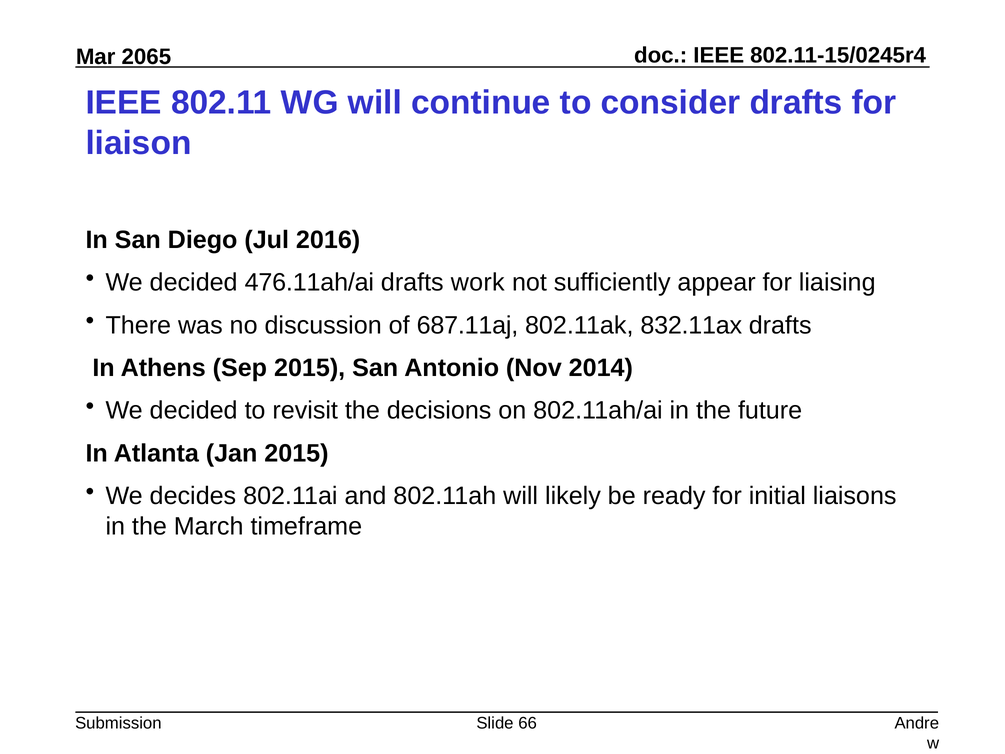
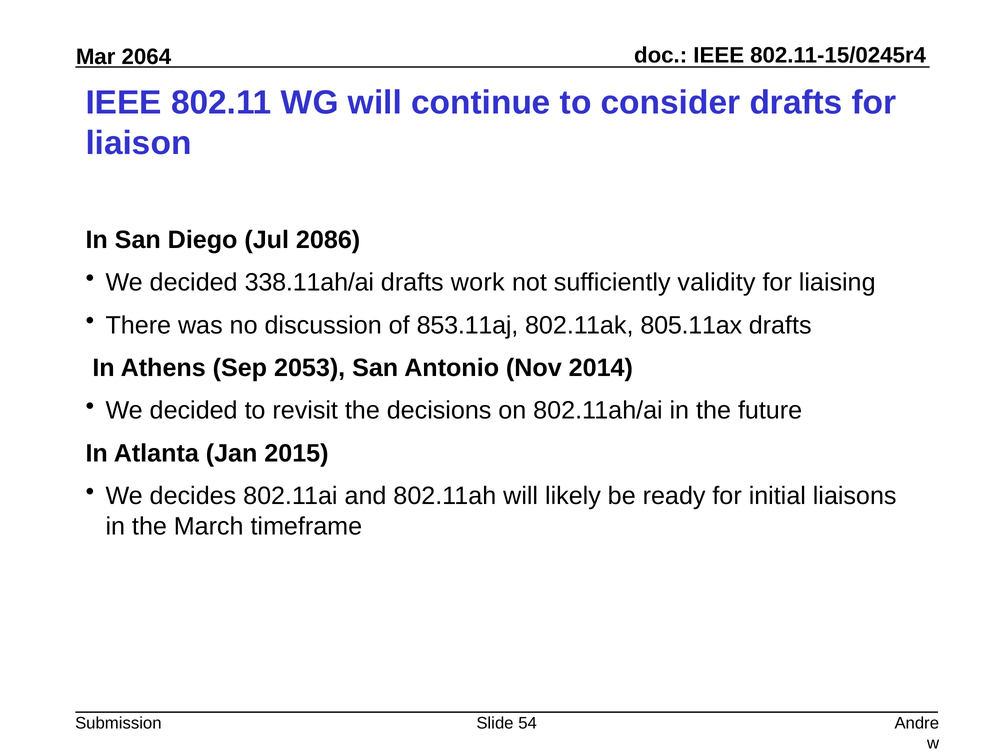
2065: 2065 -> 2064 (146, 57)
2016: 2016 -> 2086 (328, 240)
476.11ah/ai: 476.11ah/ai -> 338.11ah/ai (309, 282)
appear: appear -> validity (716, 282)
687.11aj: 687.11aj -> 853.11aj (467, 325)
832.11ax: 832.11ax -> 805.11ax (691, 325)
Sep 2015: 2015 -> 2053 (310, 368)
66: 66 -> 54 (528, 723)
